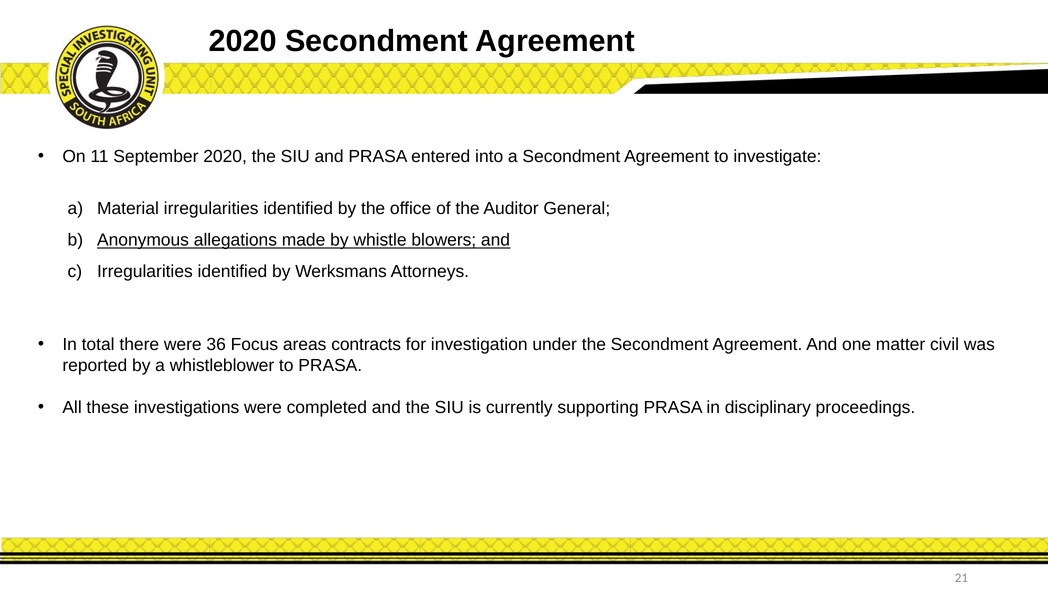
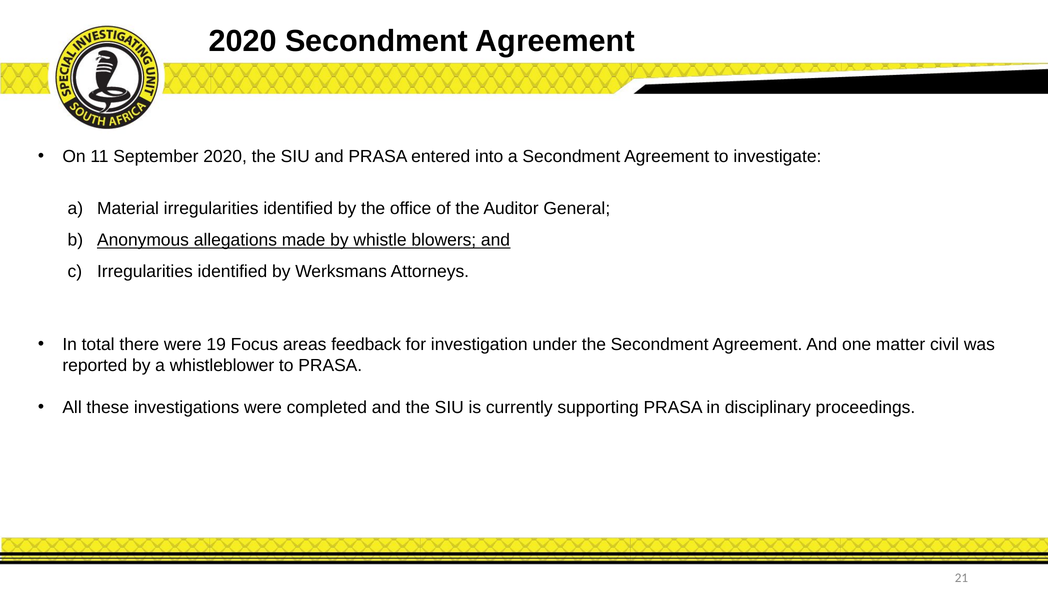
36: 36 -> 19 (216, 345)
contracts: contracts -> feedback (366, 345)
